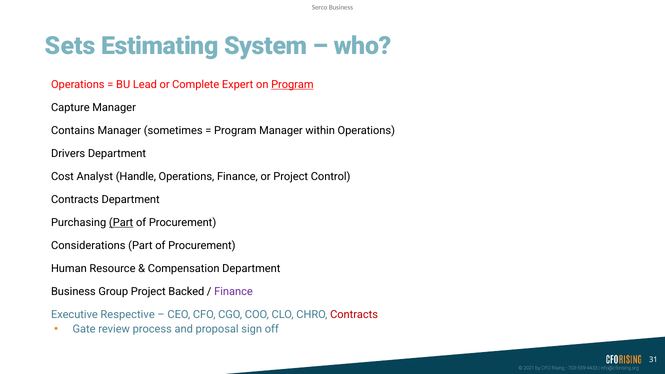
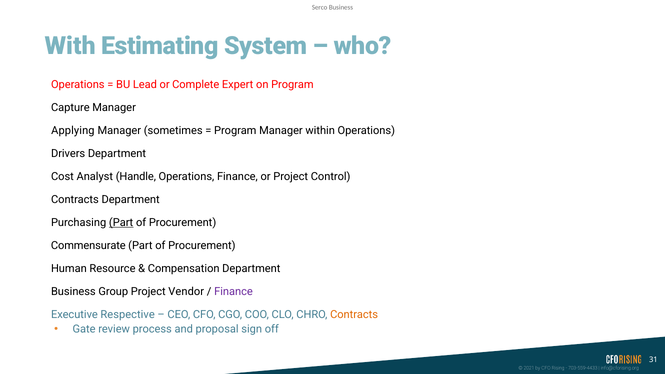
Sets: Sets -> With (70, 46)
Program underline: present -> none (292, 85)
Contains: Contains -> Applying (73, 131)
Considerations: Considerations -> Commensurate (88, 246)
Backed: Backed -> Vendor (186, 292)
Contracts colour: red -> orange (354, 315)
